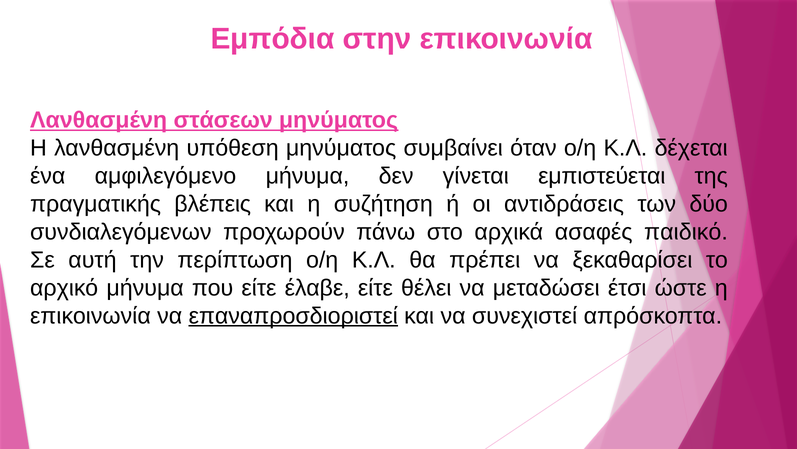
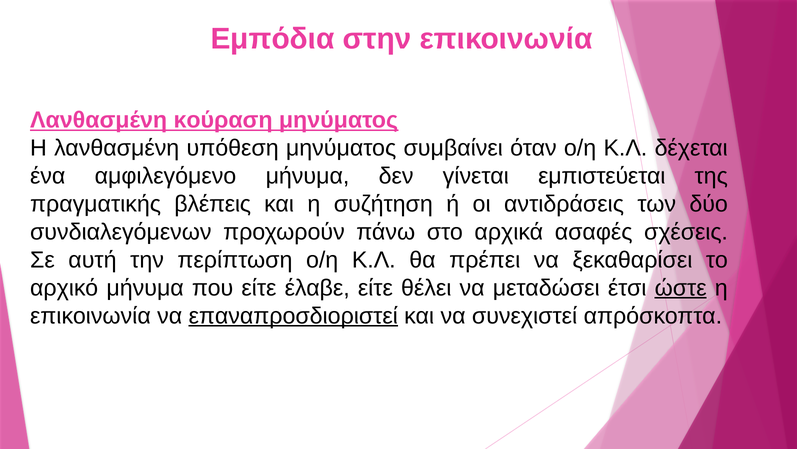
στάσεων: στάσεων -> κούραση (223, 120)
παιδικό: παιδικό -> σχέσεις (686, 232)
ώστε underline: none -> present (681, 287)
